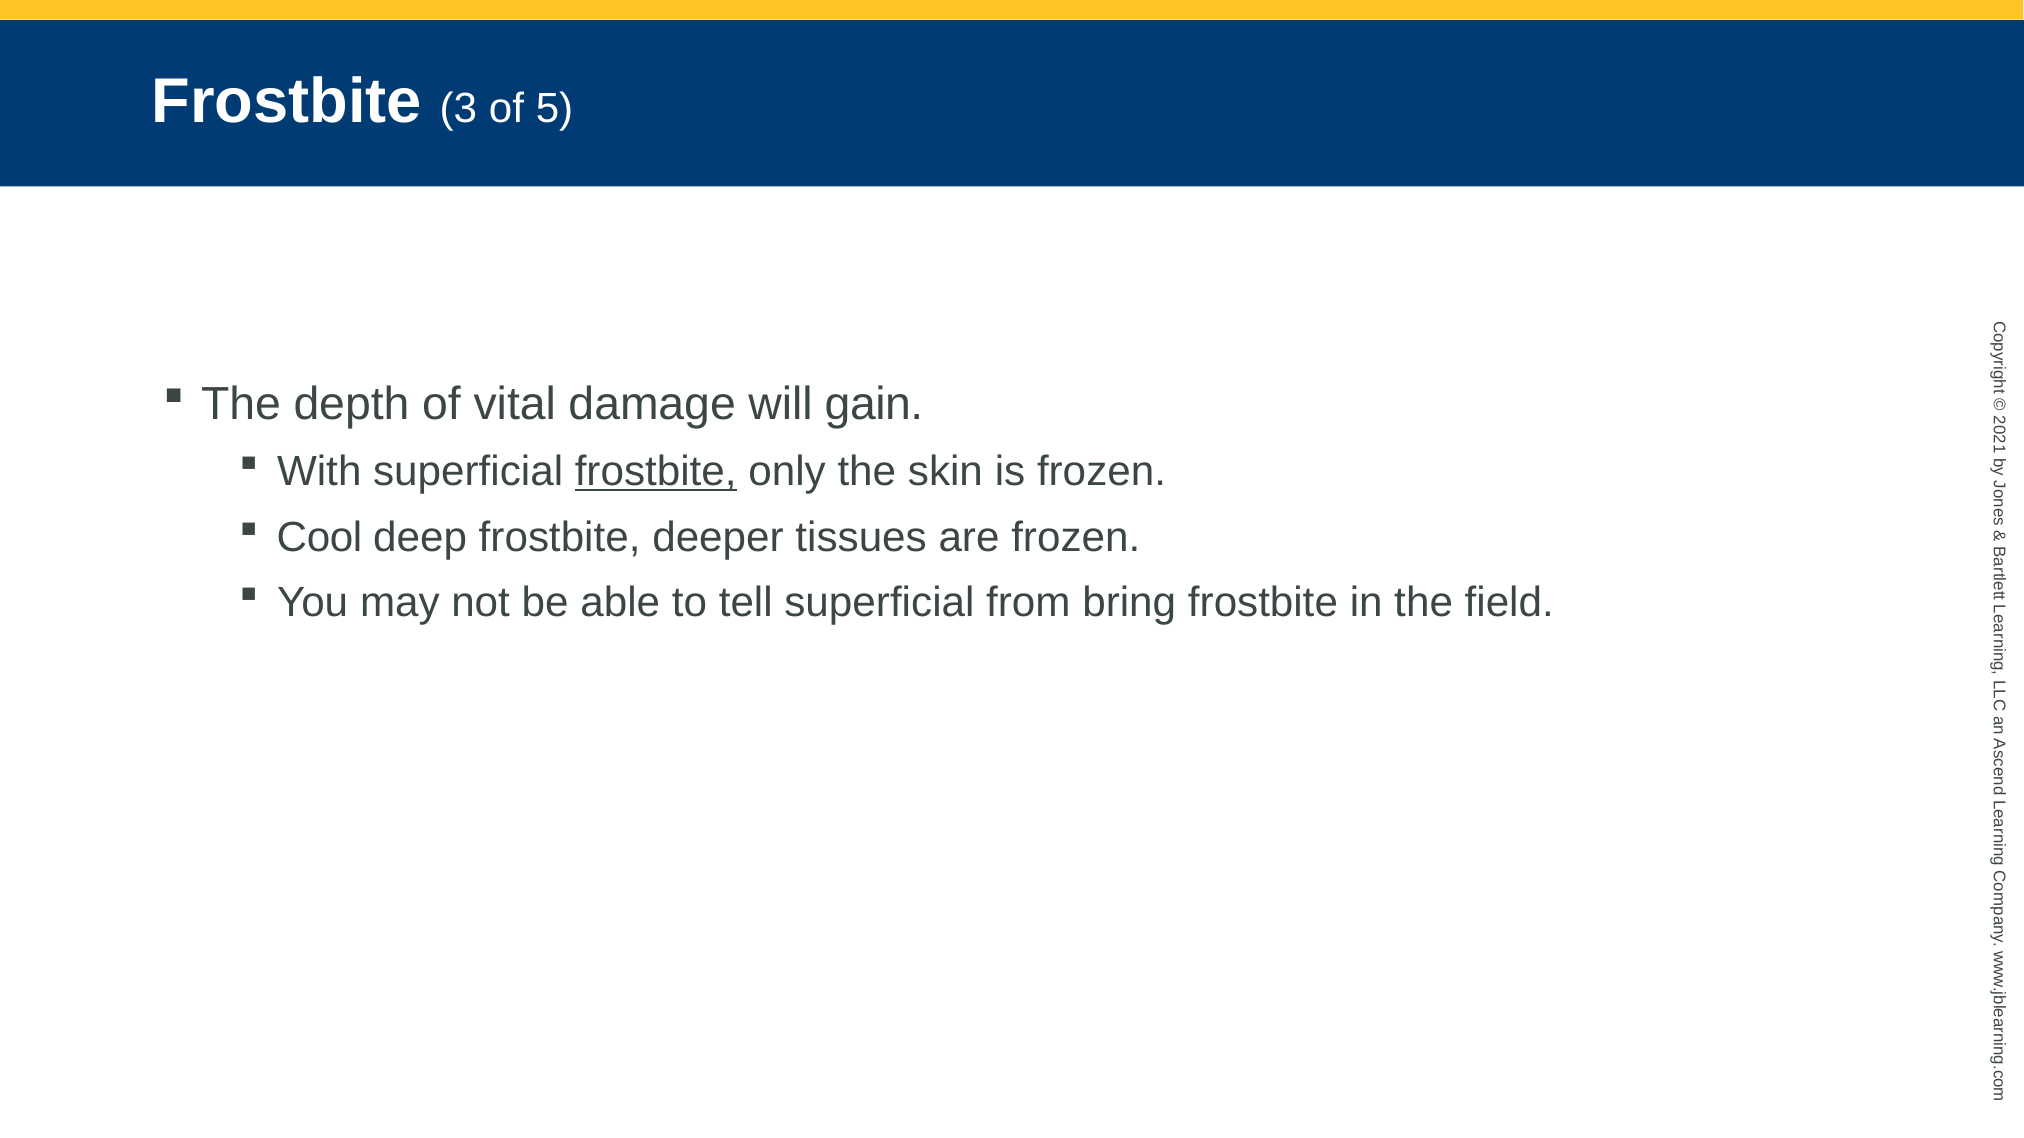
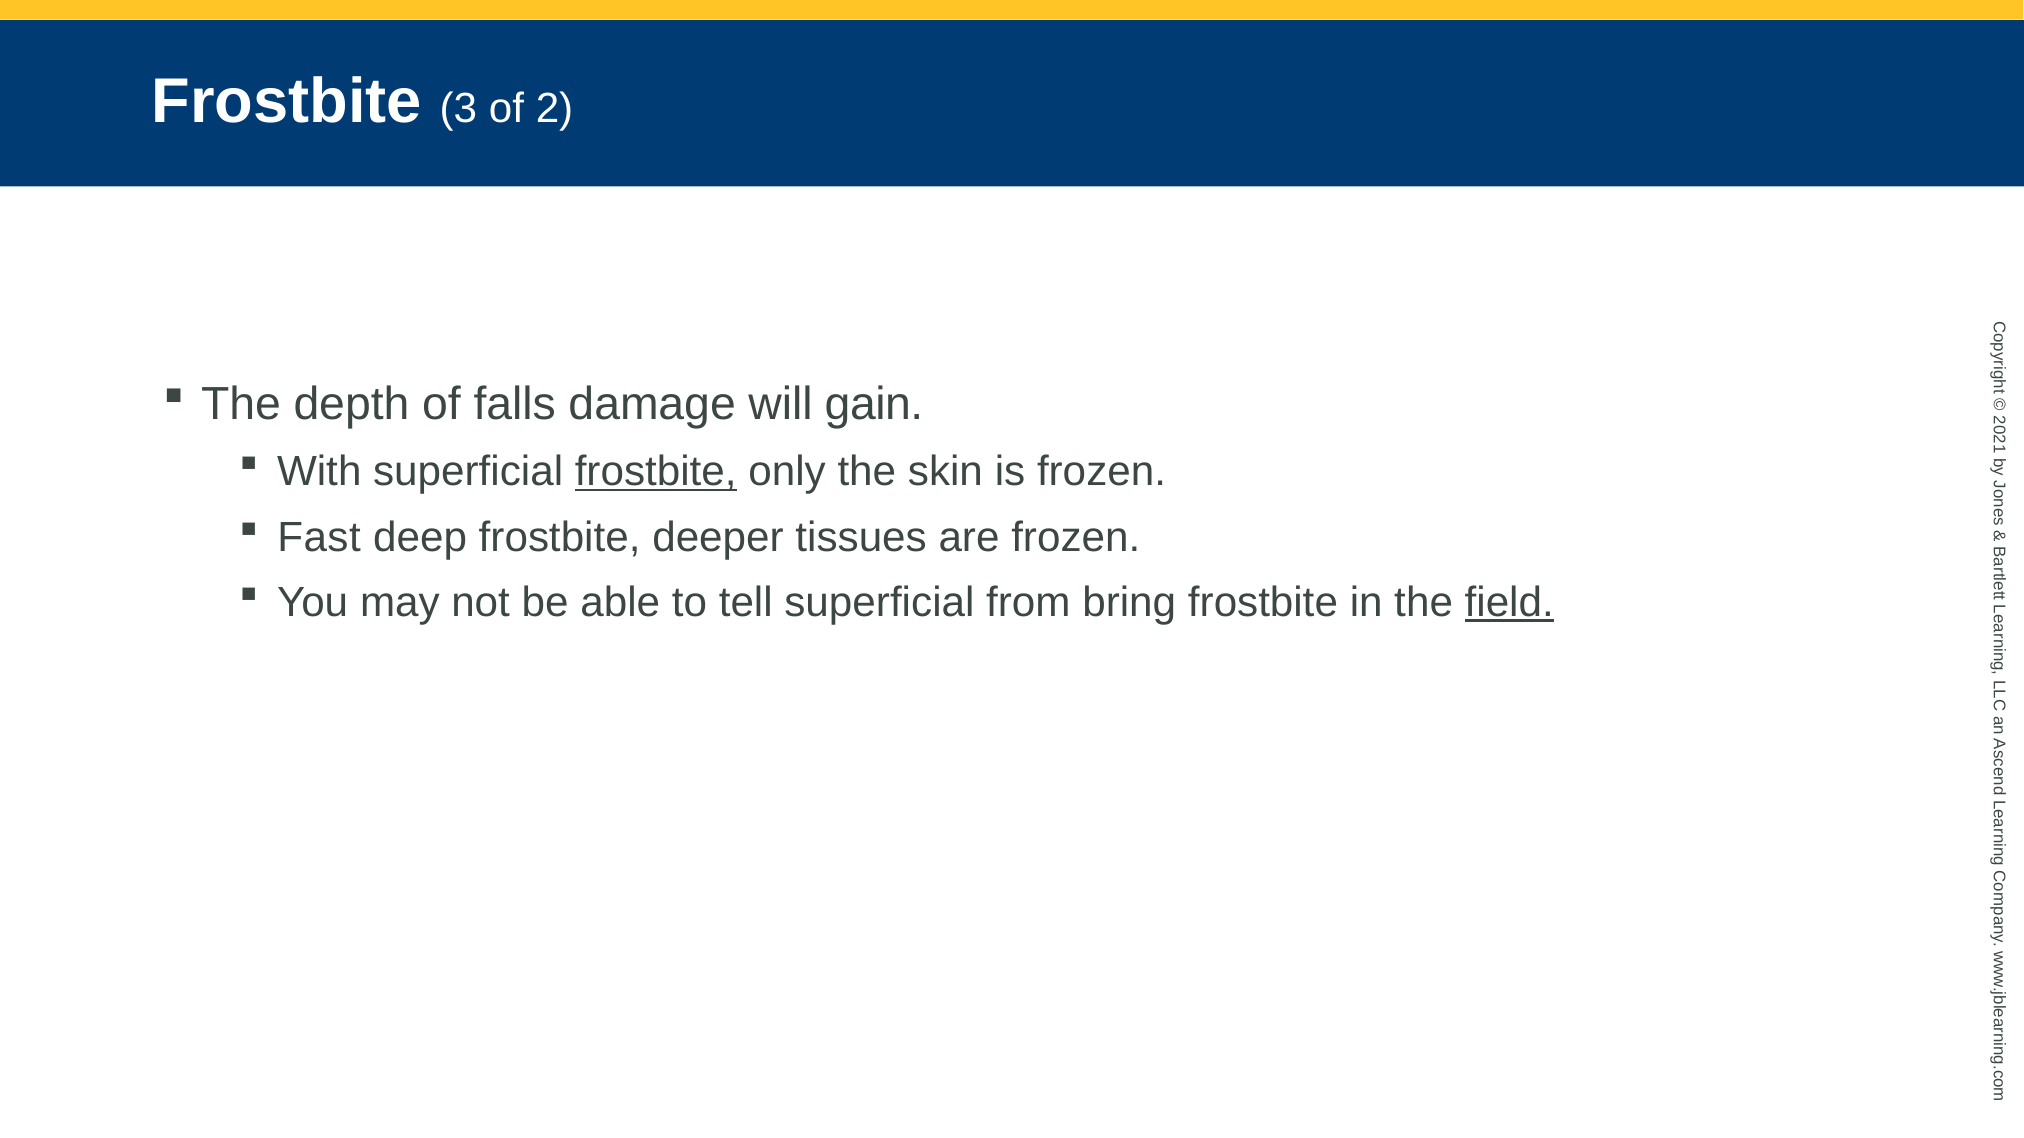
of 5: 5 -> 2 (555, 109)
vital: vital -> falls (515, 404)
Cool: Cool -> Fast (319, 537)
field underline: none -> present (1509, 603)
